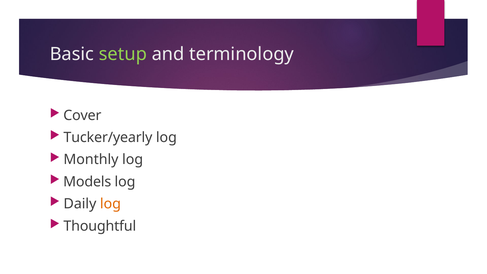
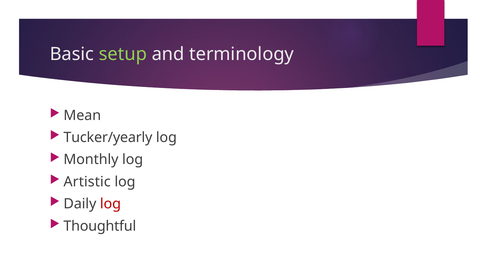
Cover: Cover -> Mean (82, 115)
Models: Models -> Artistic (87, 182)
log colour: orange -> red (110, 204)
